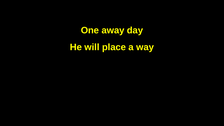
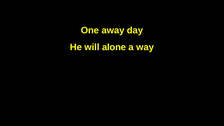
place: place -> alone (114, 47)
